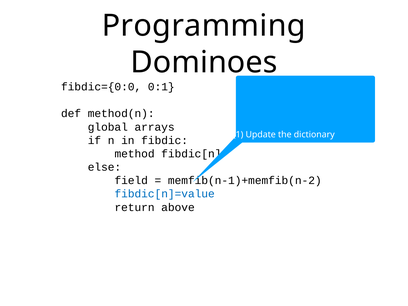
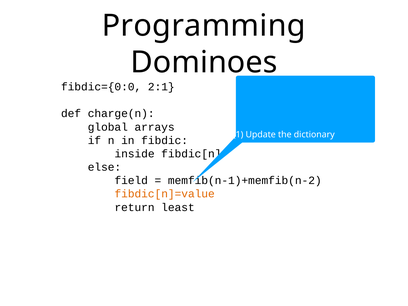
0:1: 0:1 -> 2:1 (161, 87)
method(n: method(n -> charge(n (121, 114)
method: method -> inside (135, 154)
fibdic[n]=value colour: blue -> orange (165, 194)
above: above -> least (178, 207)
